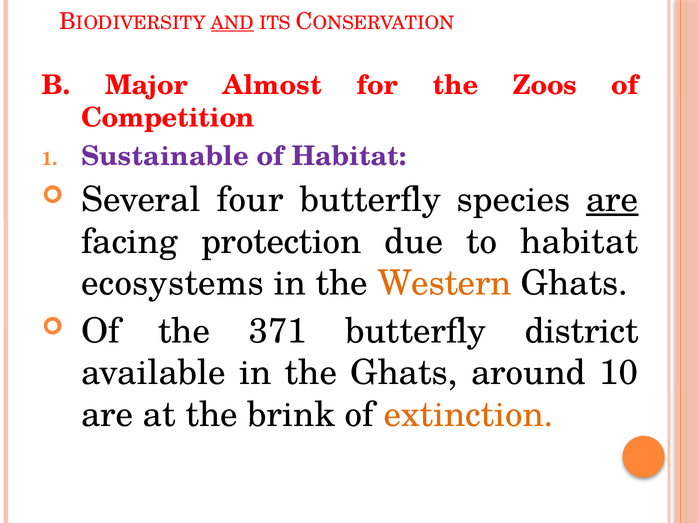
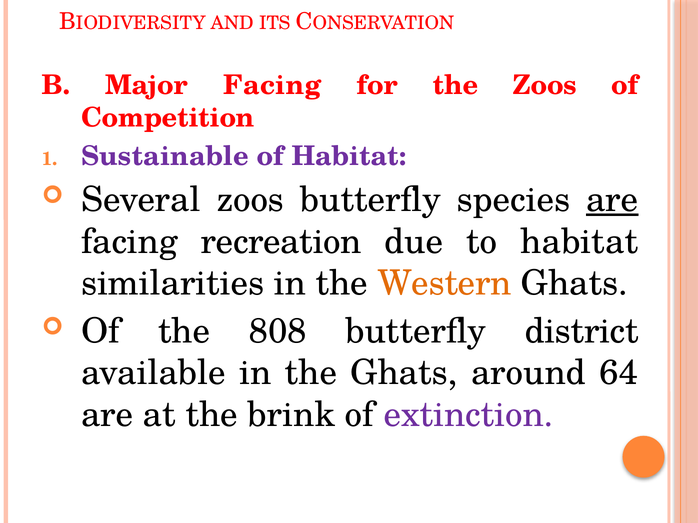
AND underline: present -> none (232, 23)
Major Almost: Almost -> Facing (272, 86)
Several four: four -> zoos (250, 200)
protection: protection -> recreation (281, 242)
ecosystems: ecosystems -> similarities (173, 284)
371: 371 -> 808 (278, 331)
10: 10 -> 64 (619, 373)
extinction colour: orange -> purple (469, 415)
